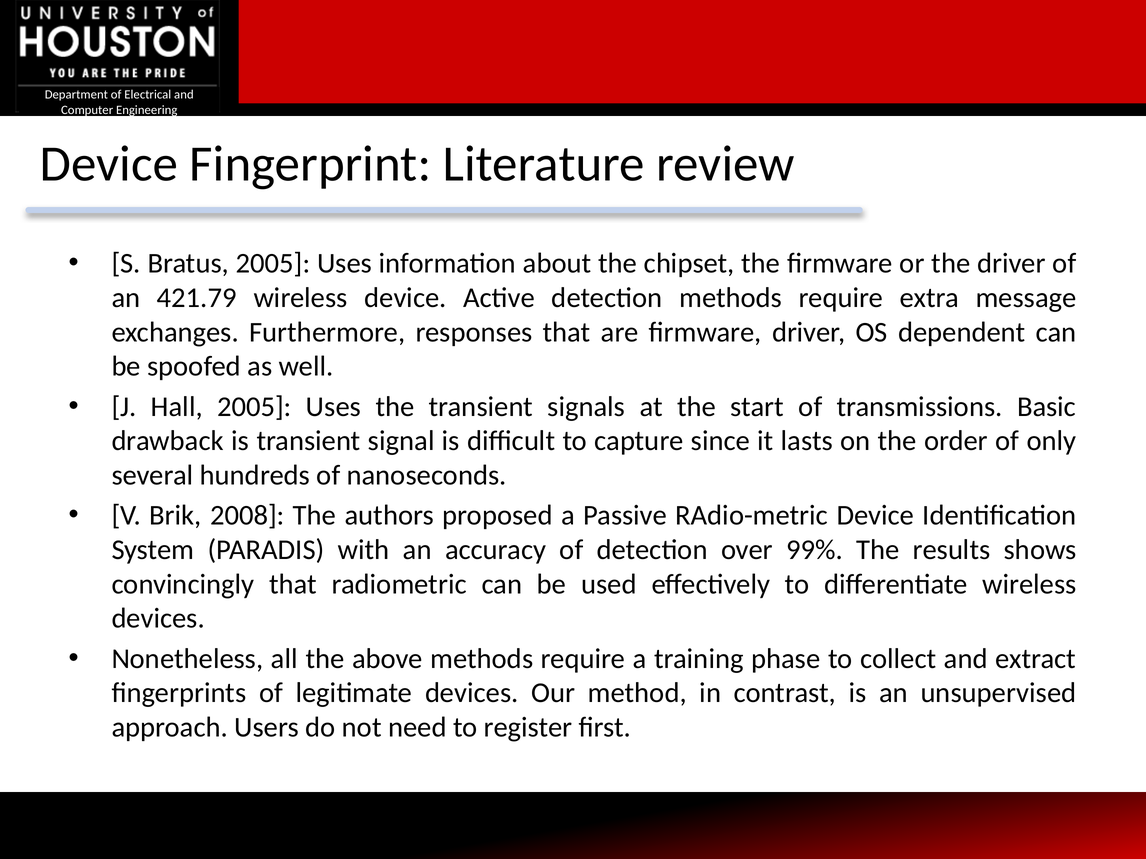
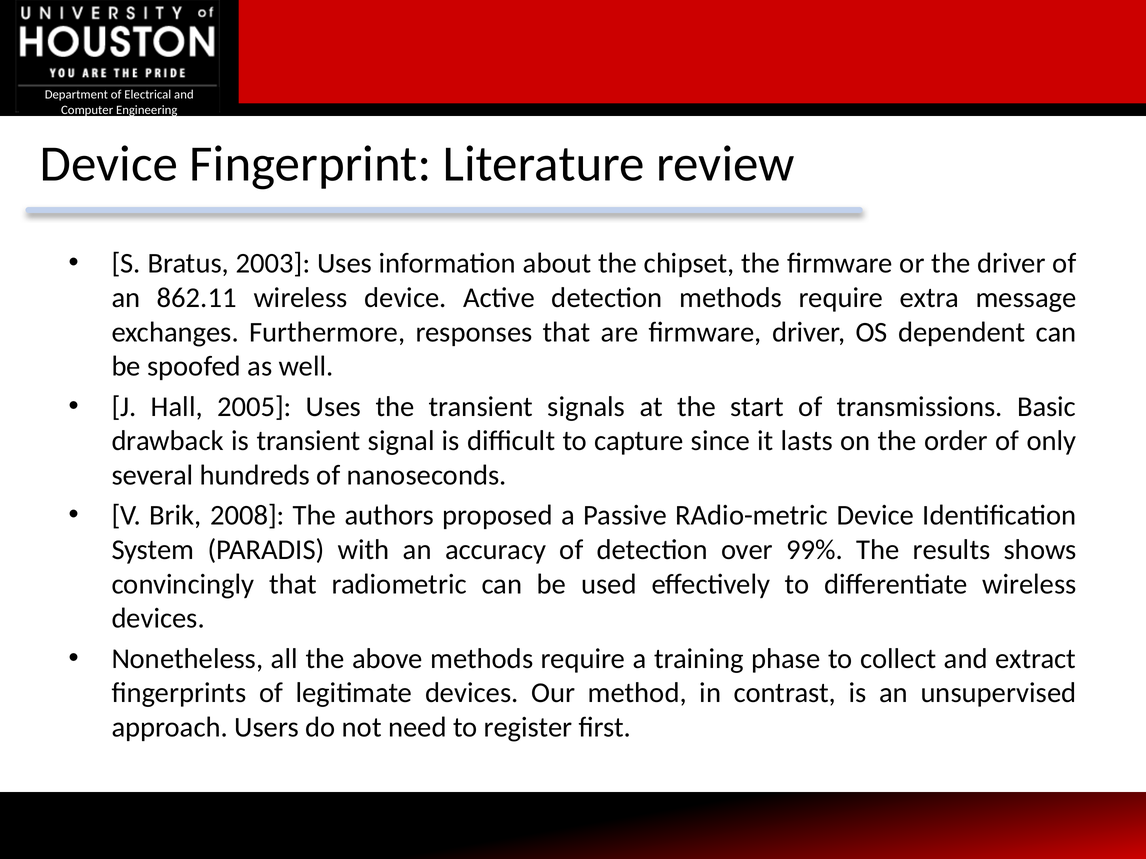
Bratus 2005: 2005 -> 2003 (273, 264)
421.79: 421.79 -> 862.11 (197, 298)
